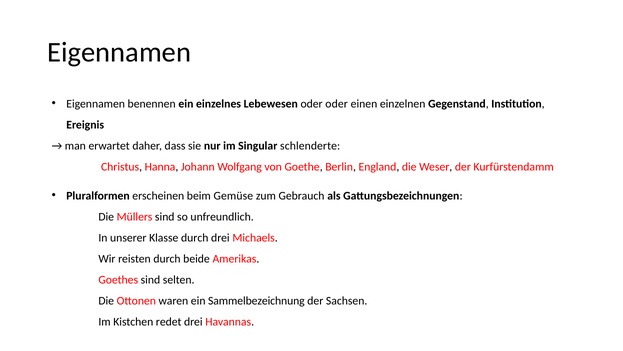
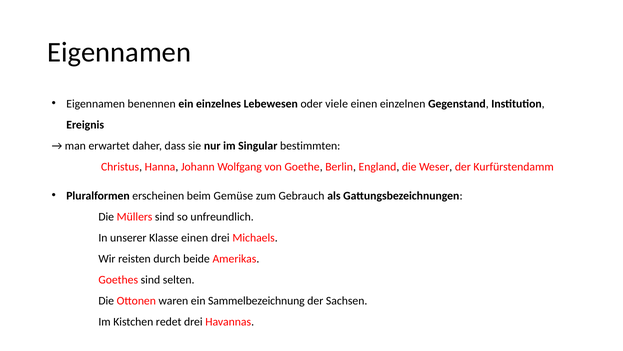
oder oder: oder -> viele (337, 104)
schlenderte: schlenderte -> bestimmten (310, 146)
Klasse durch: durch -> einen (195, 237)
